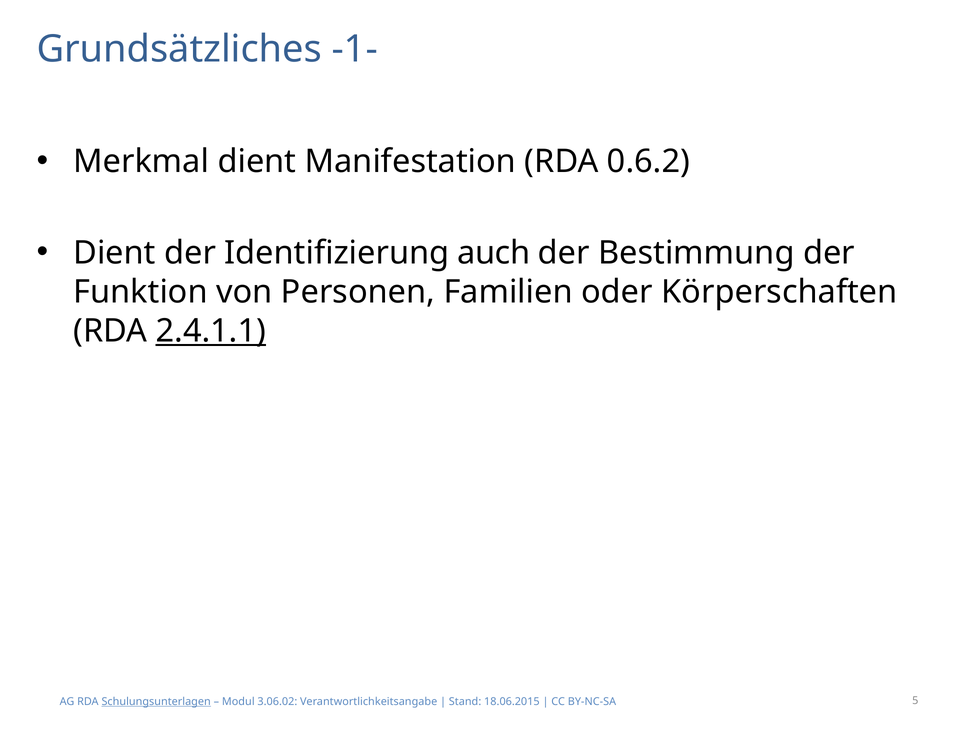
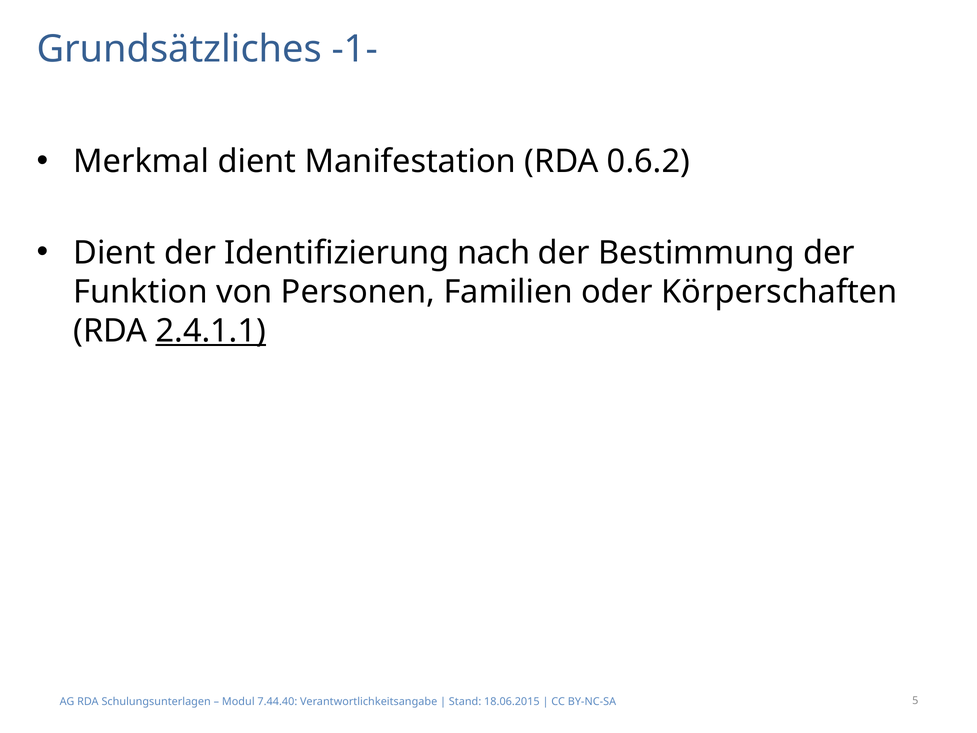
auch: auch -> nach (494, 253)
Schulungsunterlagen underline: present -> none (156, 702)
3.06.02: 3.06.02 -> 7.44.40 (277, 702)
